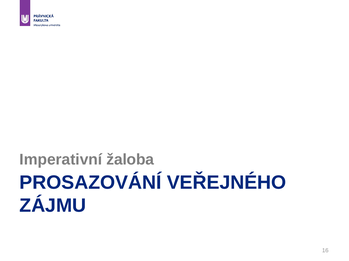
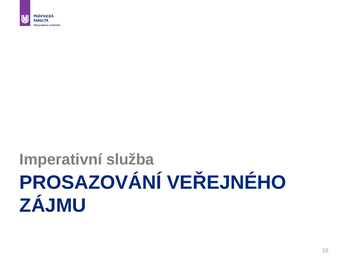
žaloba: žaloba -> služba (130, 160)
